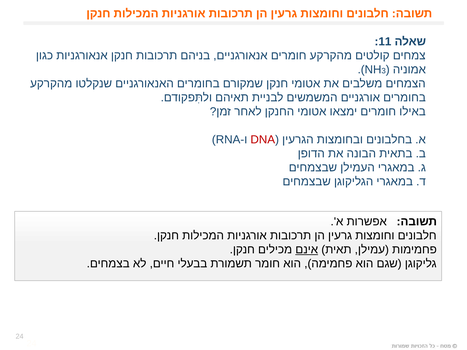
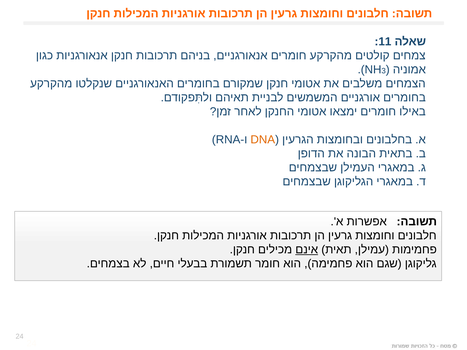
DNA colour: red -> orange (263, 140)
